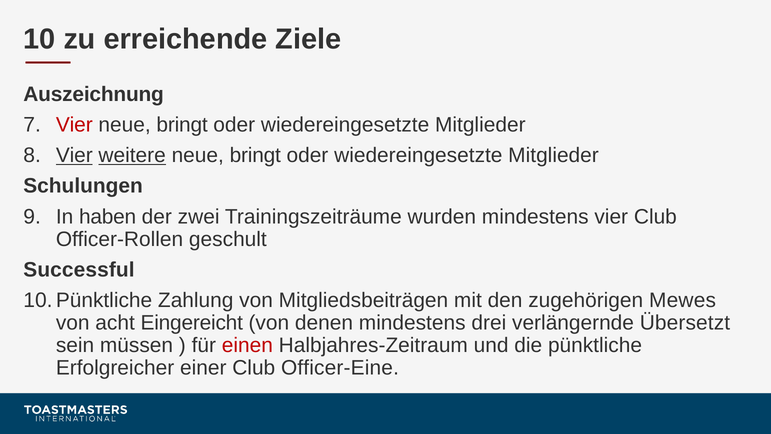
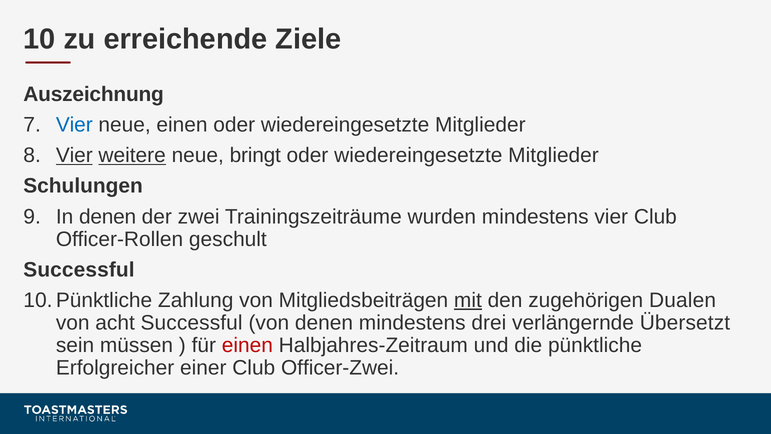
Vier colour: red -> blue (74, 125)
bringt: bringt -> einen (182, 125)
In haben: haben -> denen (108, 216)
mit underline: none -> present (468, 300)
Mewes: Mewes -> Dualen (683, 300)
acht Eingereicht: Eingereicht -> Successful (192, 323)
Officer-Eine: Officer-Eine -> Officer-Zwei (340, 368)
